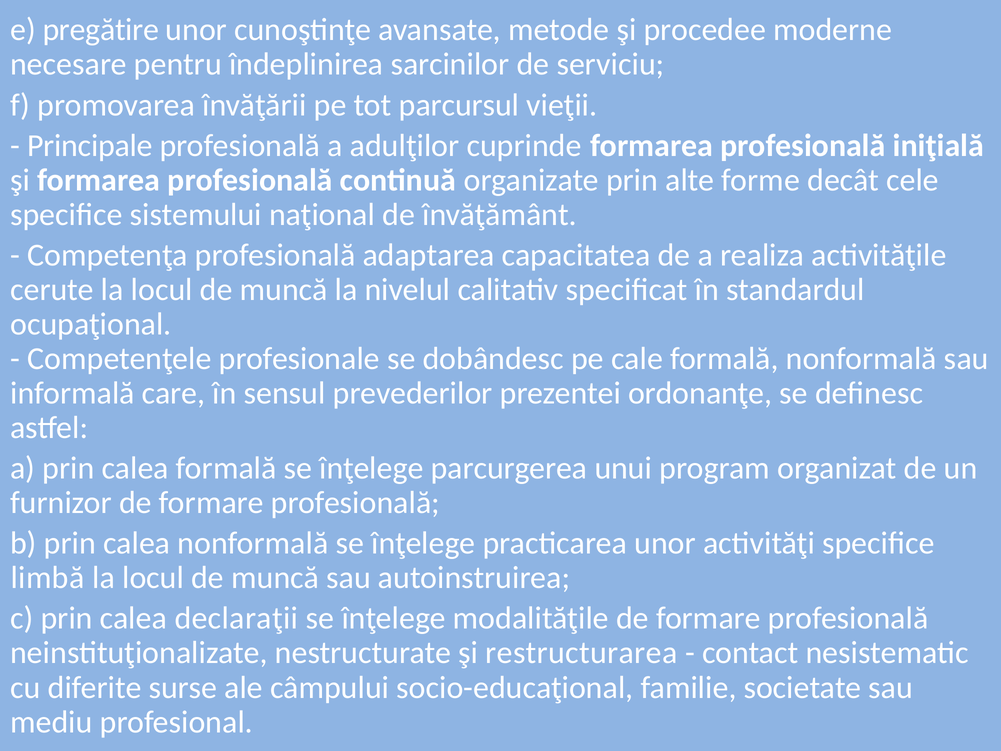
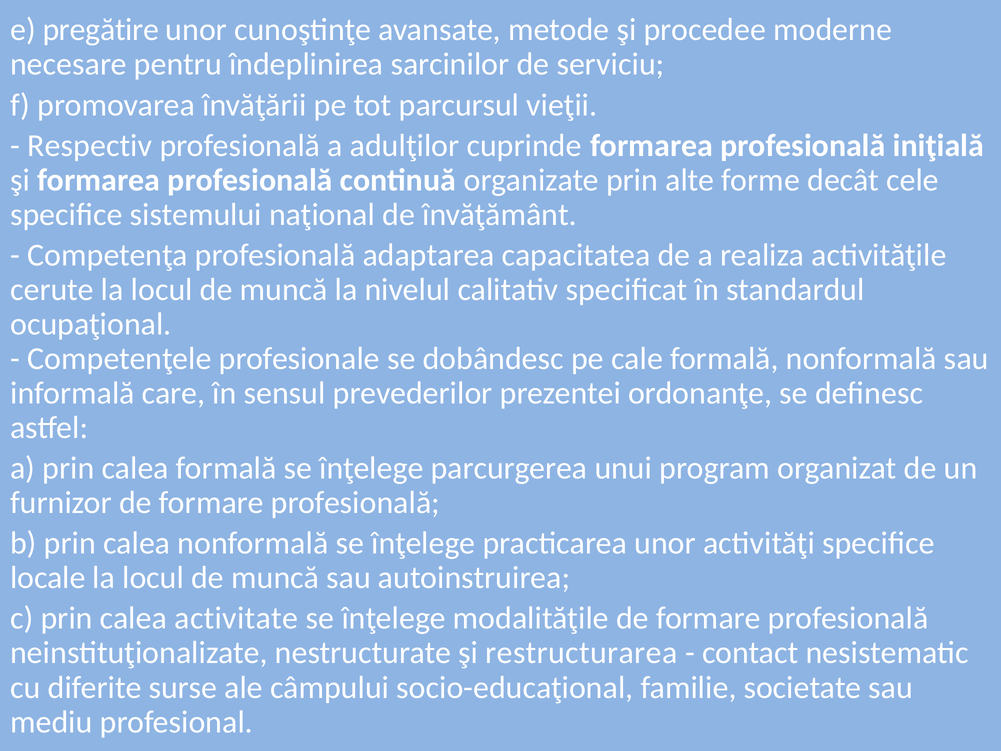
Principale: Principale -> Respectiv (90, 145)
limbă: limbă -> locale (48, 578)
declaraţii: declaraţii -> activitate (236, 618)
